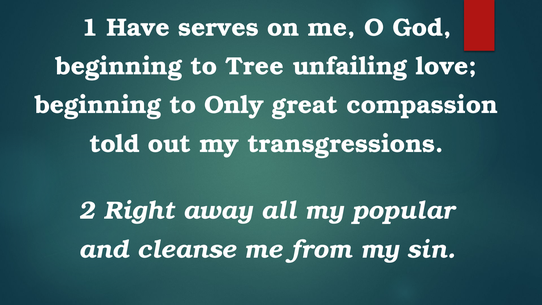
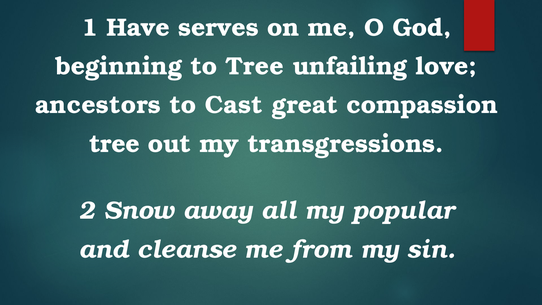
beginning: beginning -> ancestors (98, 105)
Only: Only -> Cast (234, 105)
told: told -> tree (115, 144)
Right: Right -> Snow (139, 211)
